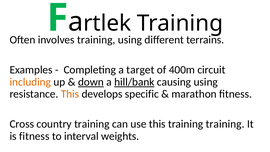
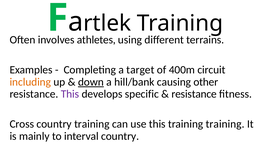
training: training -> athletes (96, 40)
hill/bank underline: present -> none (134, 82)
causing using: using -> other (206, 82)
This colour: orange -> purple (70, 94)
marathon: marathon -> resistance (194, 94)
is fitness: fitness -> mainly (34, 136)
interval weights: weights -> country (120, 136)
